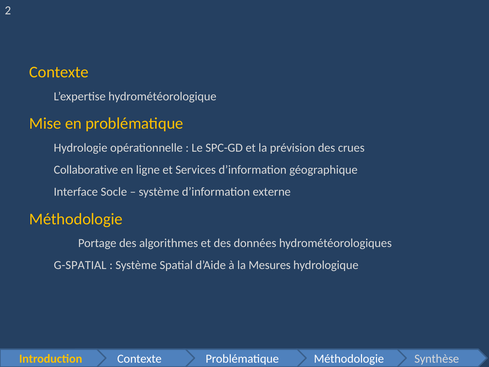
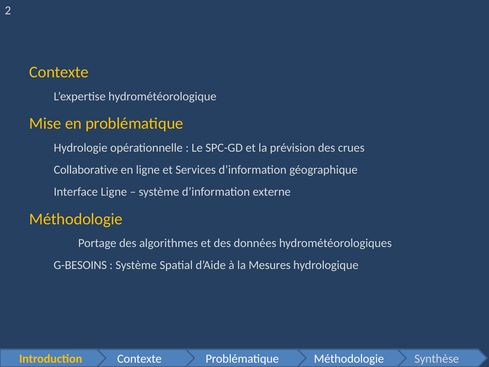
Interface Socle: Socle -> Ligne (114, 192)
G-SPATIAL: G-SPATIAL -> G-BESOINS (80, 265)
